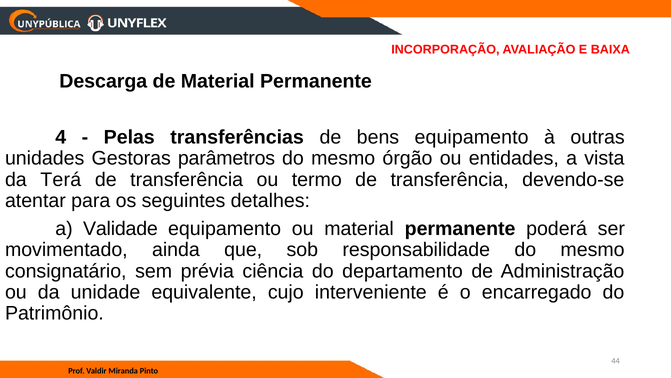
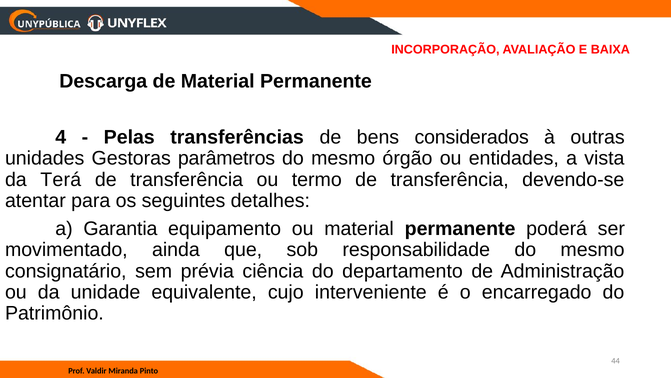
bens equipamento: equipamento -> considerados (472, 137)
Validade: Validade -> Garantia (120, 229)
